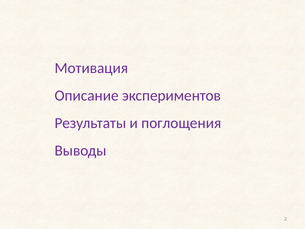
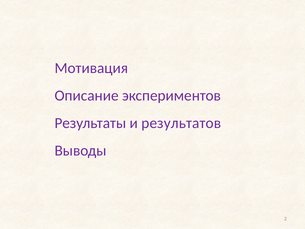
поглощения: поглощения -> результатов (181, 123)
